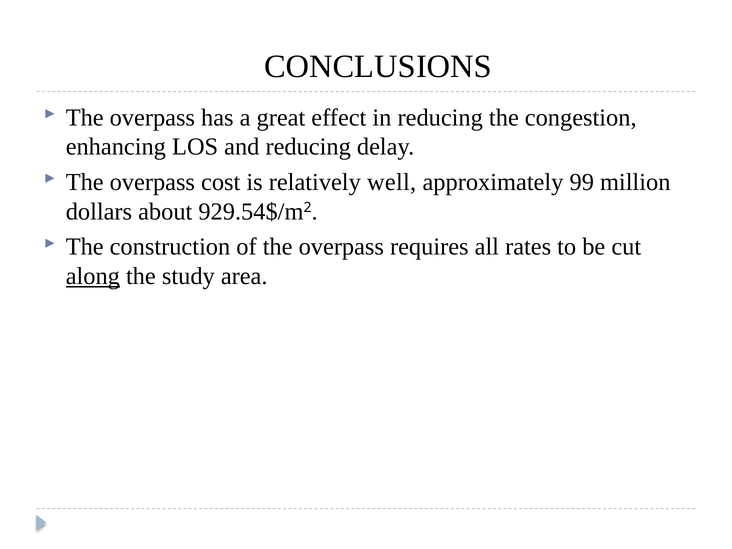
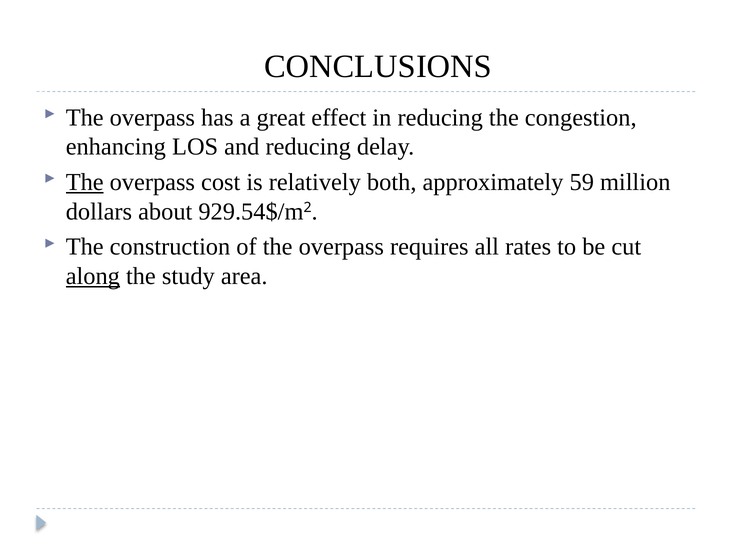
The underline: none -> present (85, 182)
well: well -> both (392, 182)
99: 99 -> 59 (582, 182)
